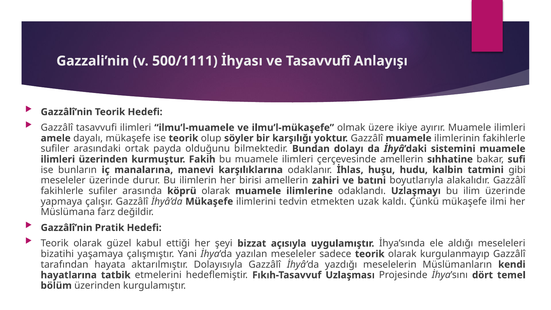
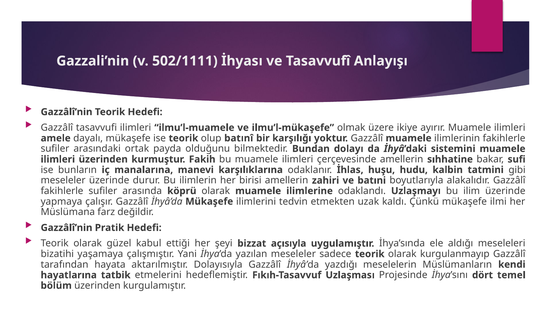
500/1111: 500/1111 -> 502/1111 (185, 61)
söyler: söyler -> batınî (239, 138)
